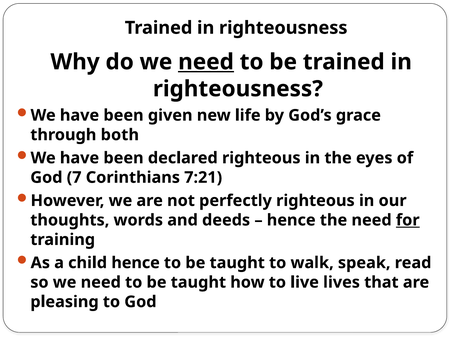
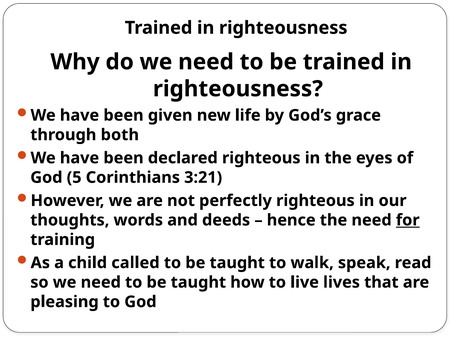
need underline: present -> none (206, 62)
7: 7 -> 5 (74, 178)
7:21: 7:21 -> 3:21 (203, 178)
child hence: hence -> called (135, 263)
